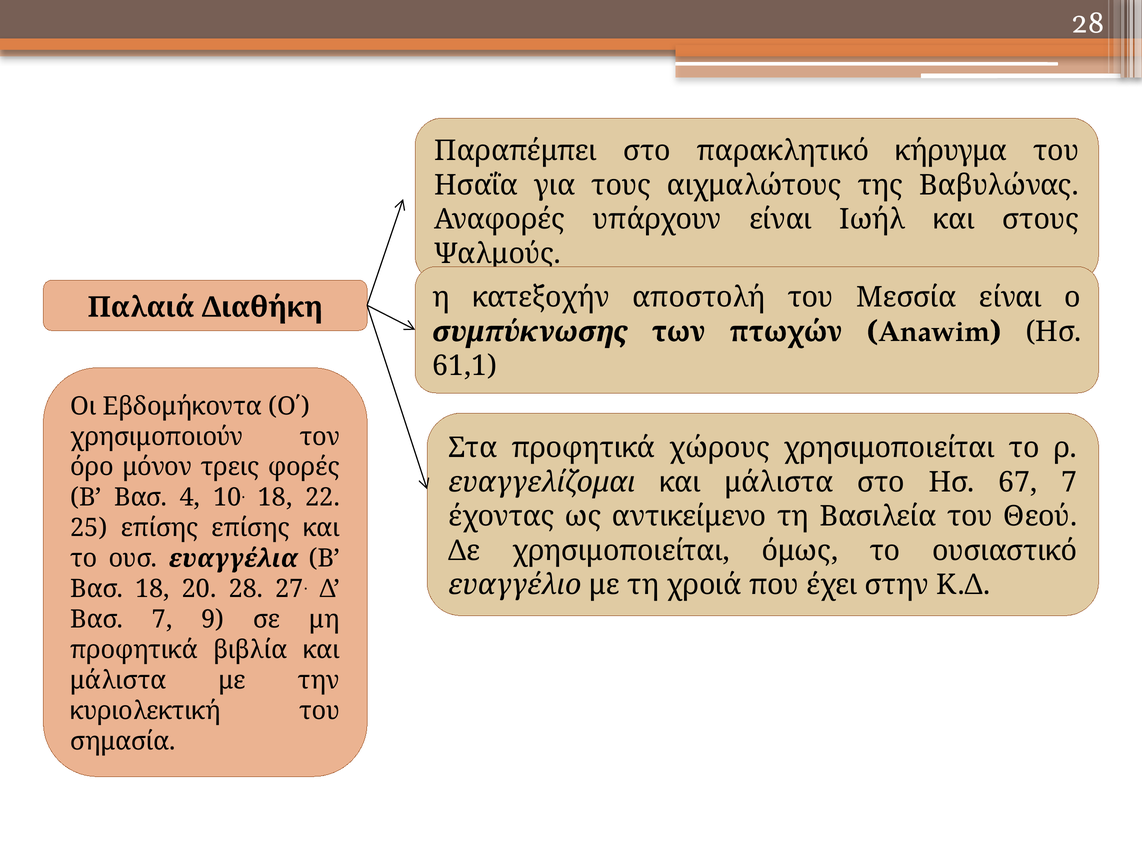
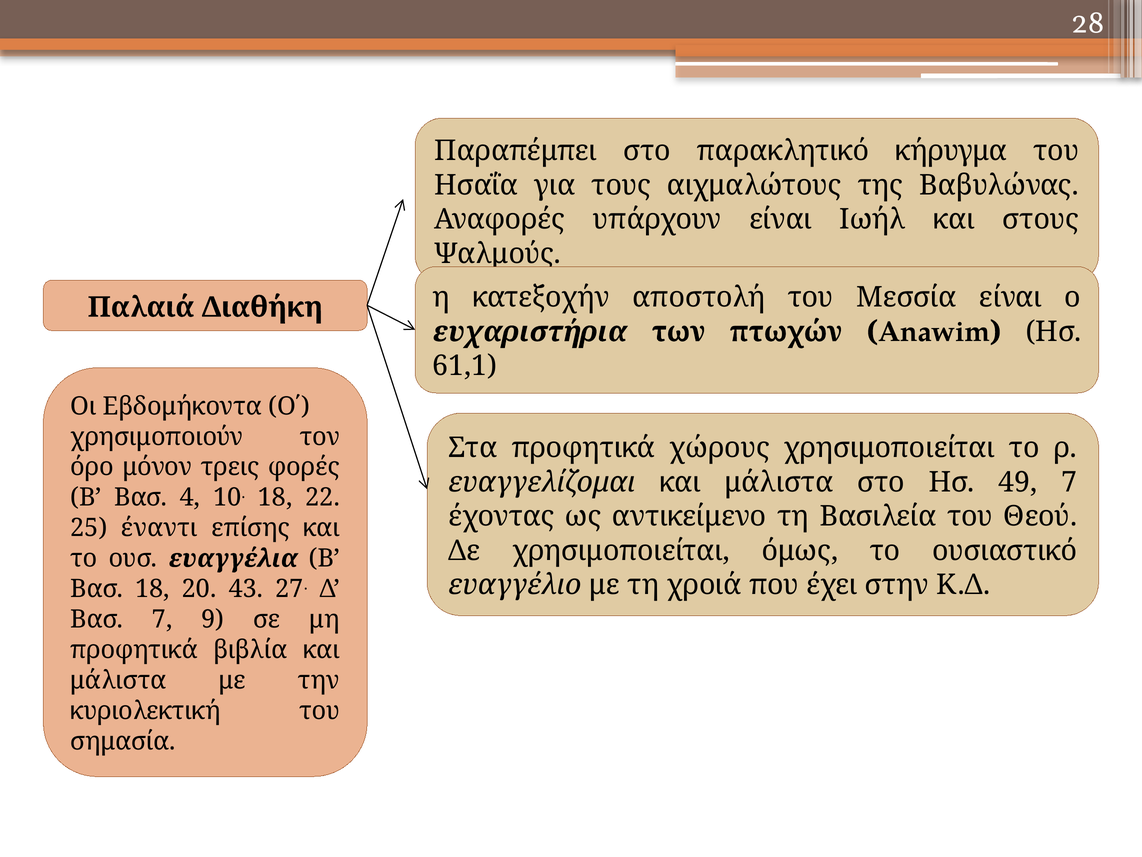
συμπύκνωσης: συμπύκνωσης -> ευχαριστήρια (530, 332)
67: 67 -> 49 (1018, 482)
25 επίσης: επίσης -> έναντι (159, 528)
20 28: 28 -> 43 (246, 589)
